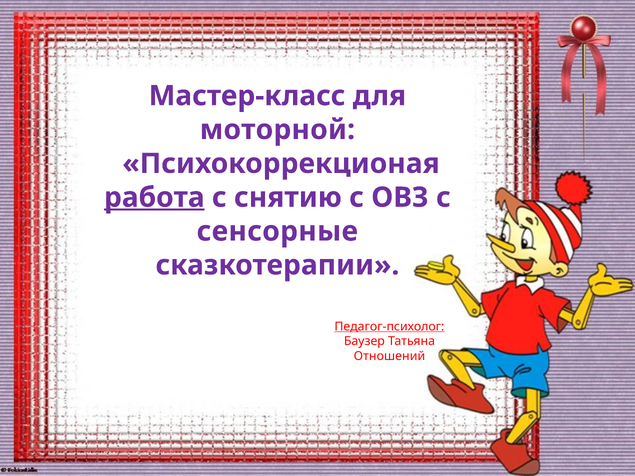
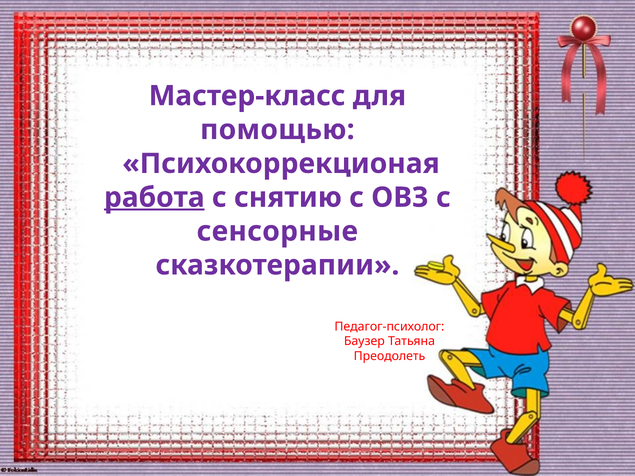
моторной: моторной -> помощью (277, 130)
Педагог-психолог underline: present -> none (389, 327)
Отношений: Отношений -> Преодолеть (389, 356)
